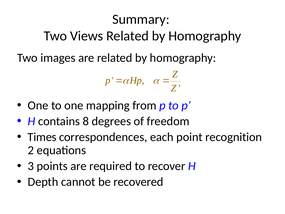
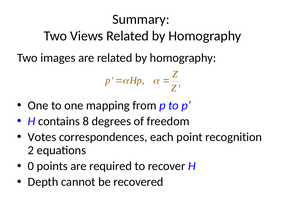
Times: Times -> Votes (42, 137)
3: 3 -> 0 (31, 166)
